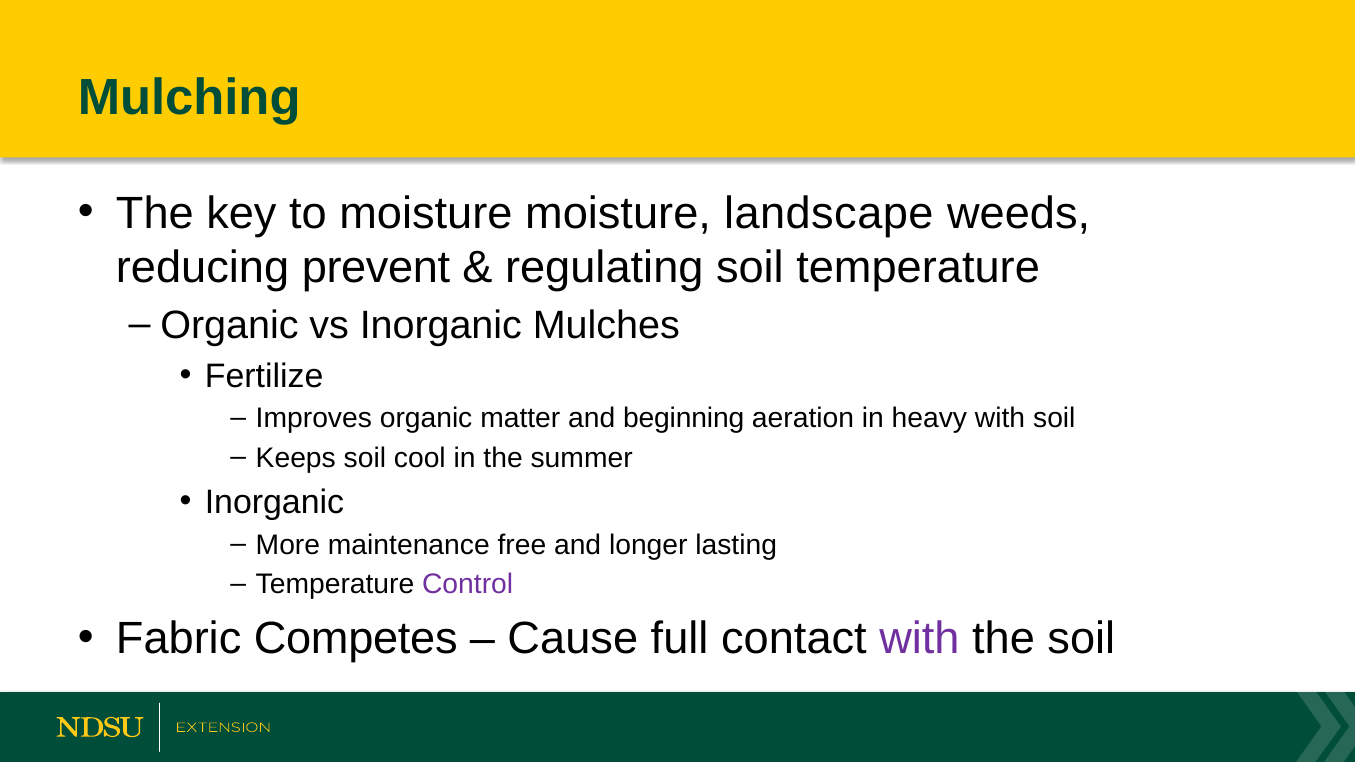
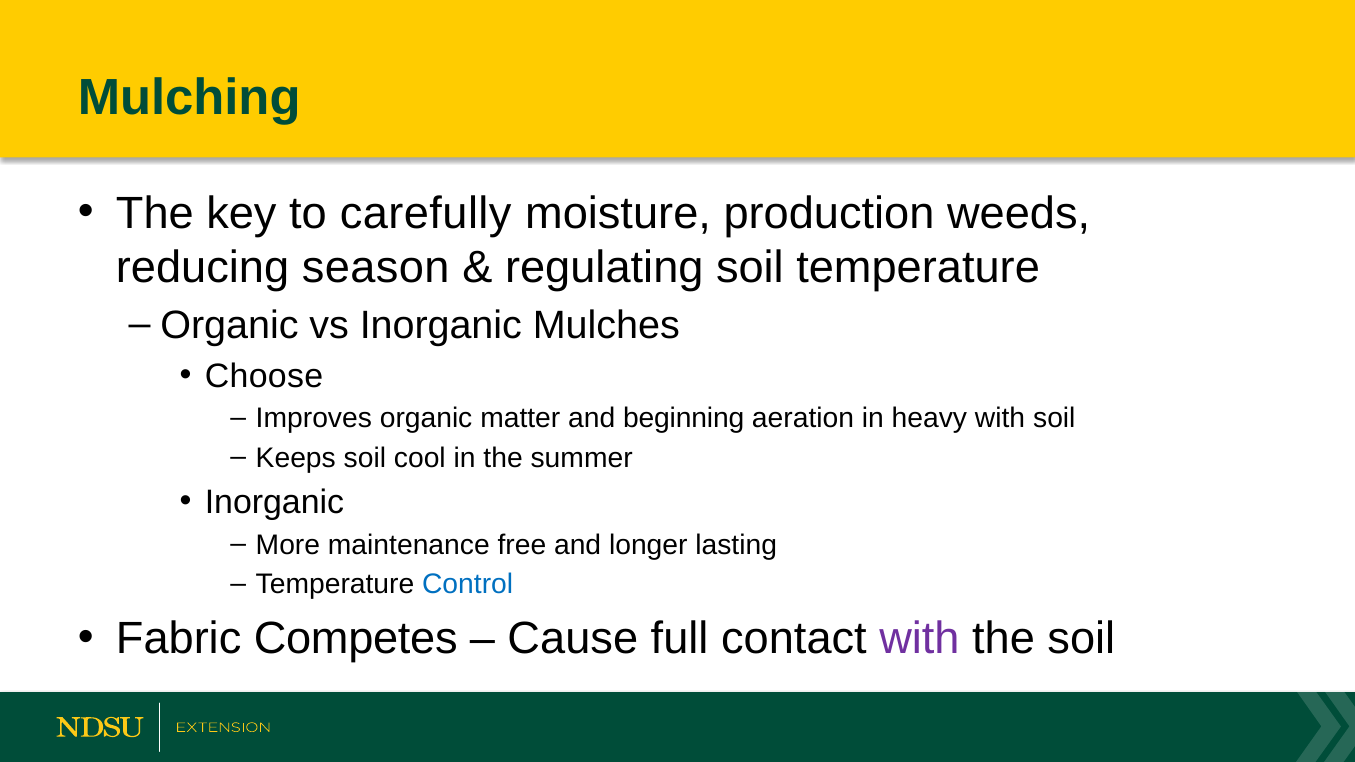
to moisture: moisture -> carefully (426, 213)
landscape: landscape -> production (829, 213)
prevent: prevent -> season (376, 267)
Fertilize: Fertilize -> Choose (264, 376)
Control colour: purple -> blue (468, 585)
